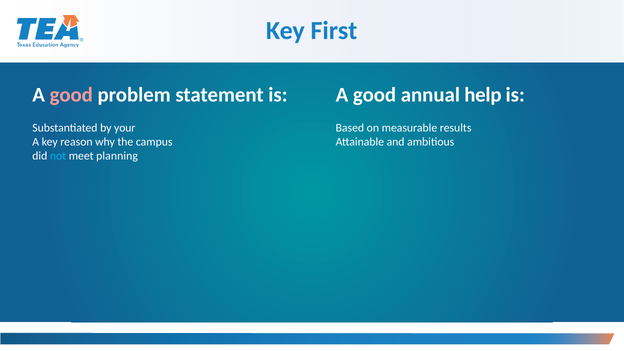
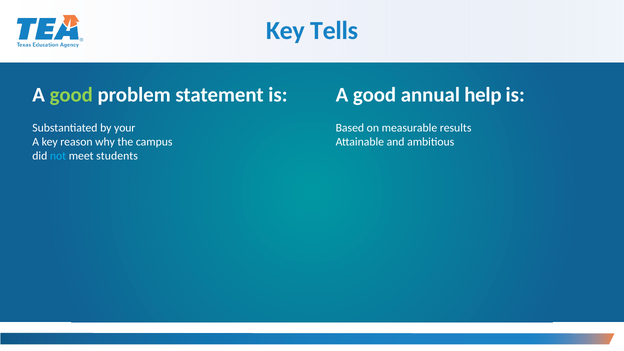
First: First -> Tells (334, 31)
good colour: pink -> light green (71, 95)
planning: planning -> students (117, 156)
